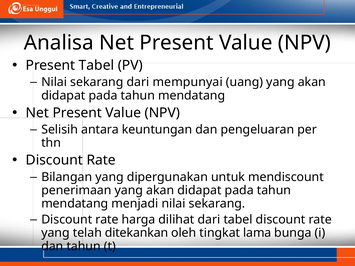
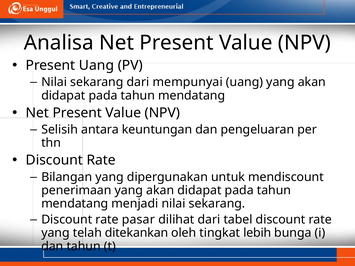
Present Tabel: Tabel -> Uang (96, 65)
harga: harga -> pasar (138, 220)
lama: lama -> lebih (257, 233)
